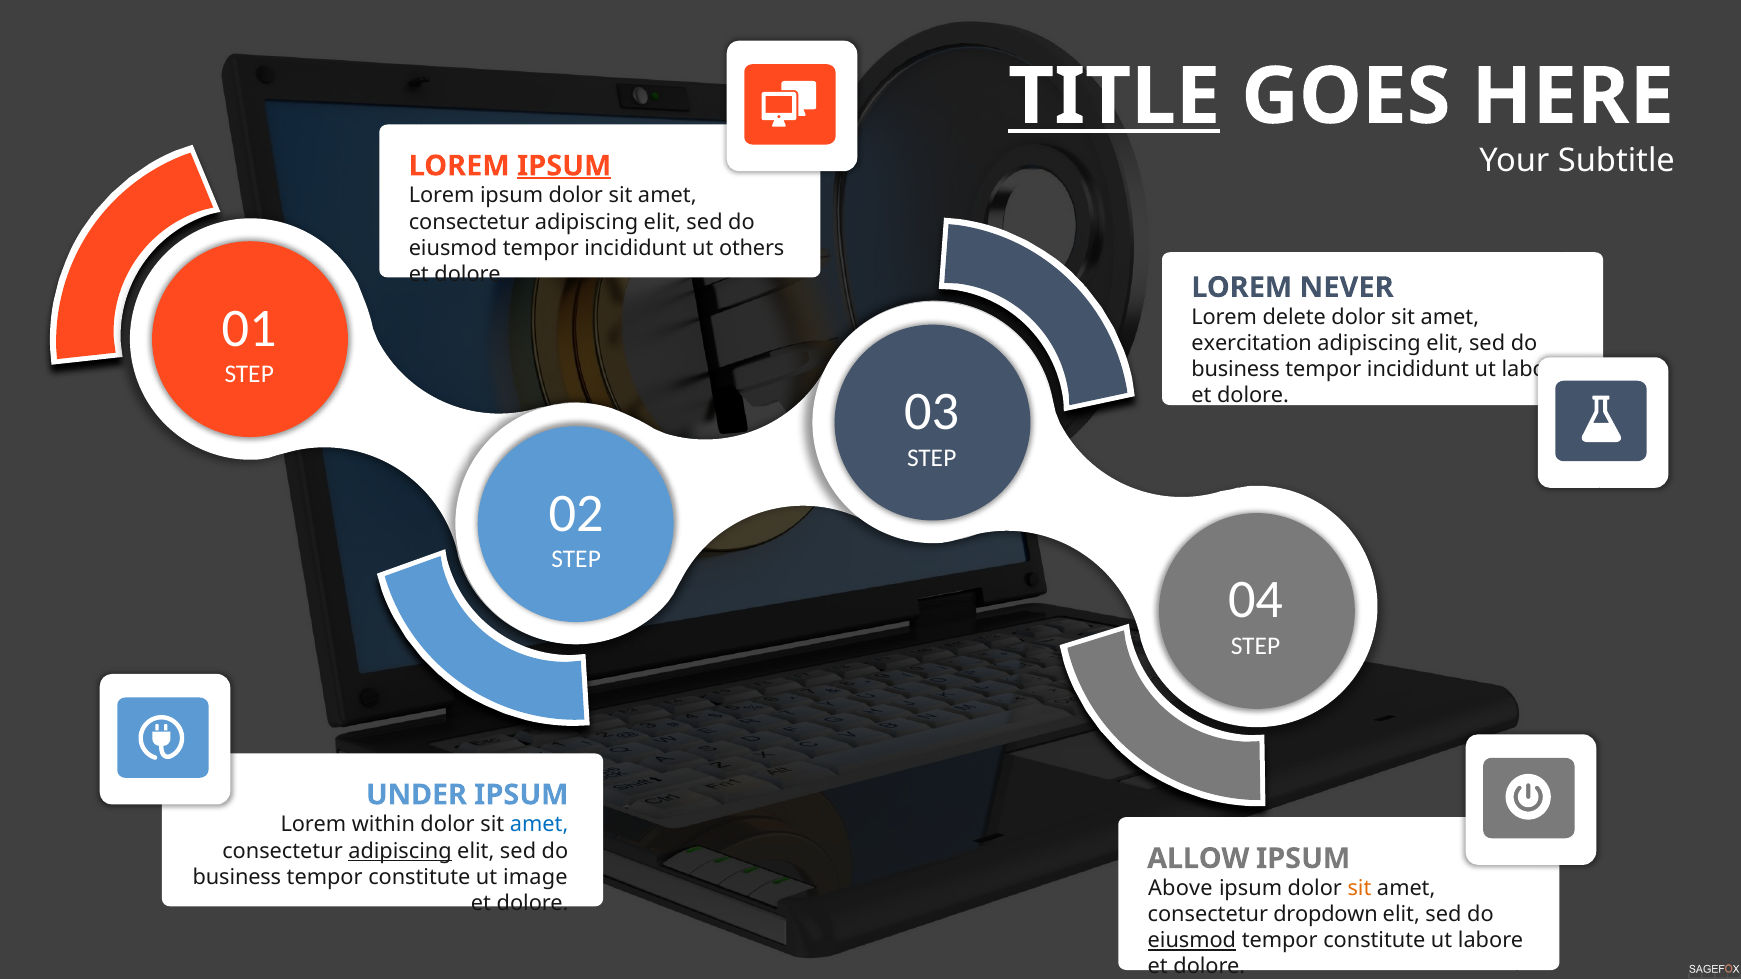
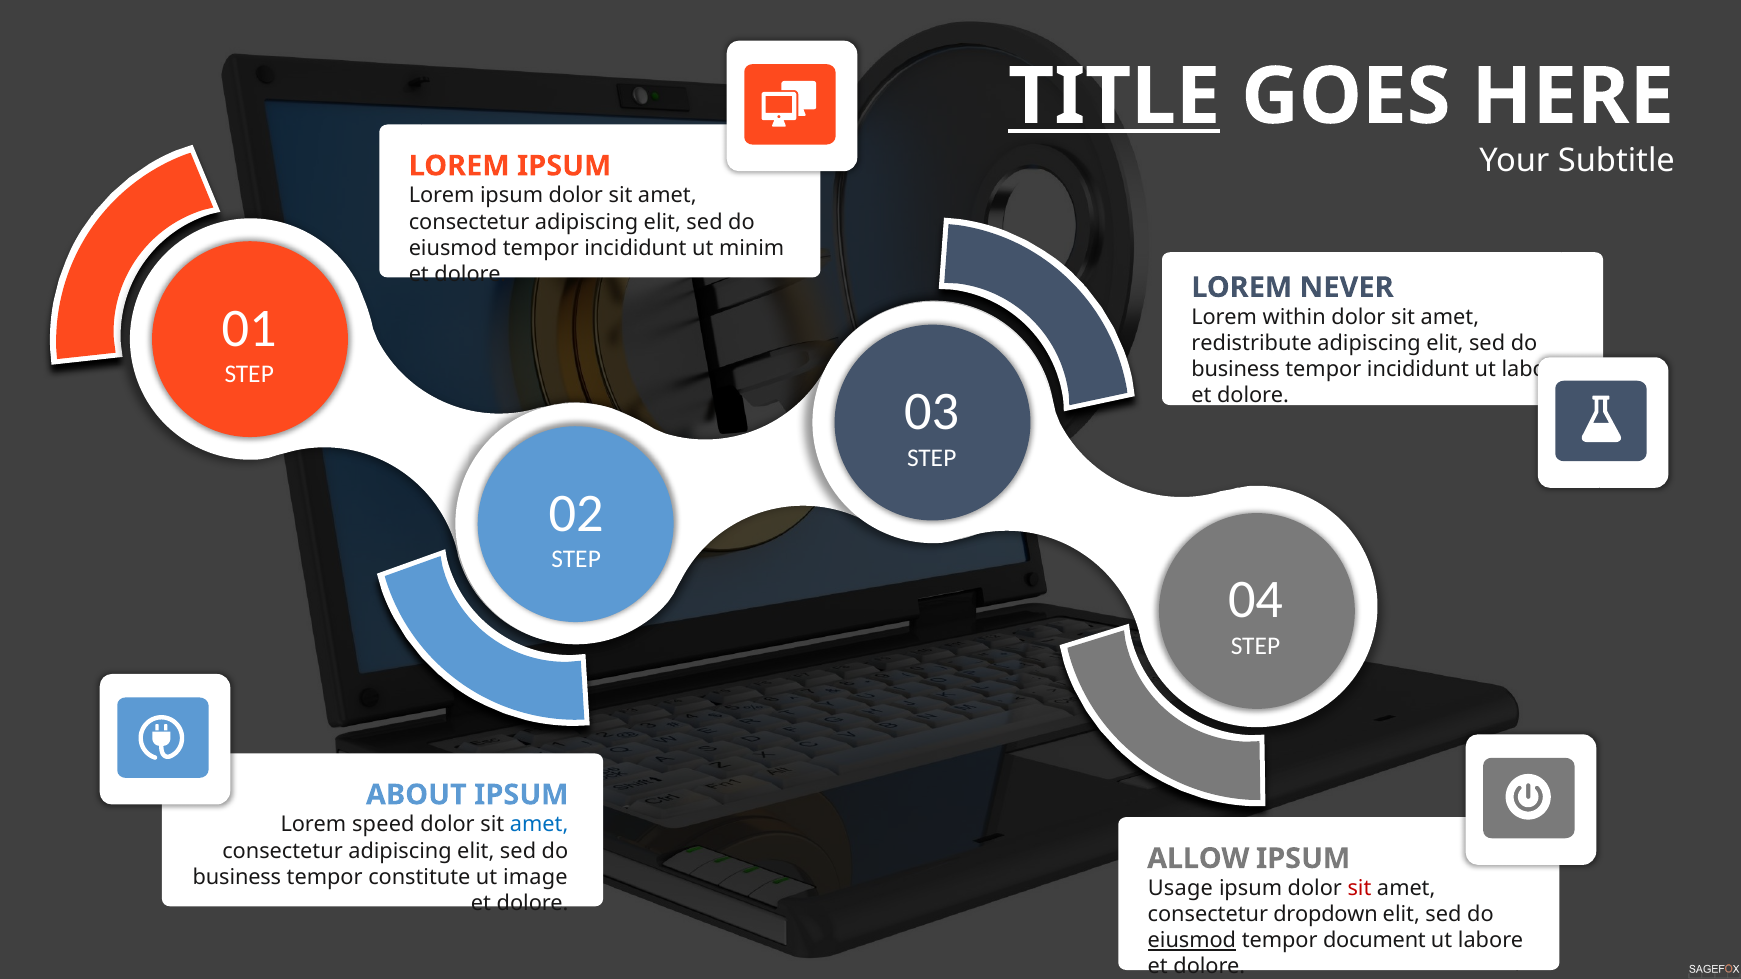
IPSUM underline: present -> none (564, 166)
others: others -> minim (752, 248)
delete: delete -> within (1294, 317)
exercitation: exercitation -> redistribute (1252, 344)
UNDER: UNDER -> ABOUT (416, 795)
within: within -> speed (383, 825)
adipiscing underline: present -> none (400, 851)
Above: Above -> Usage (1180, 889)
sit colour: orange -> red (1359, 889)
constitute: constitute -> document (1374, 941)
